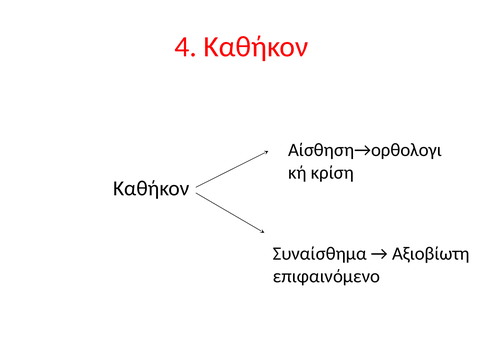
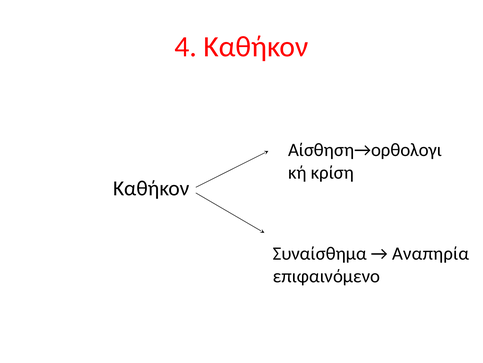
Αξιοβίωτη: Αξιοβίωτη -> Αναπηρία (431, 253)
